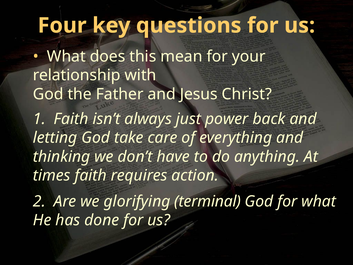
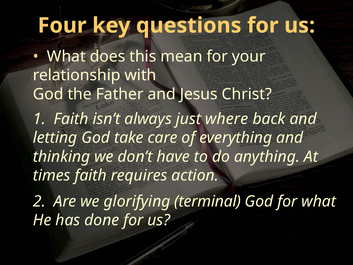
power: power -> where (227, 119)
